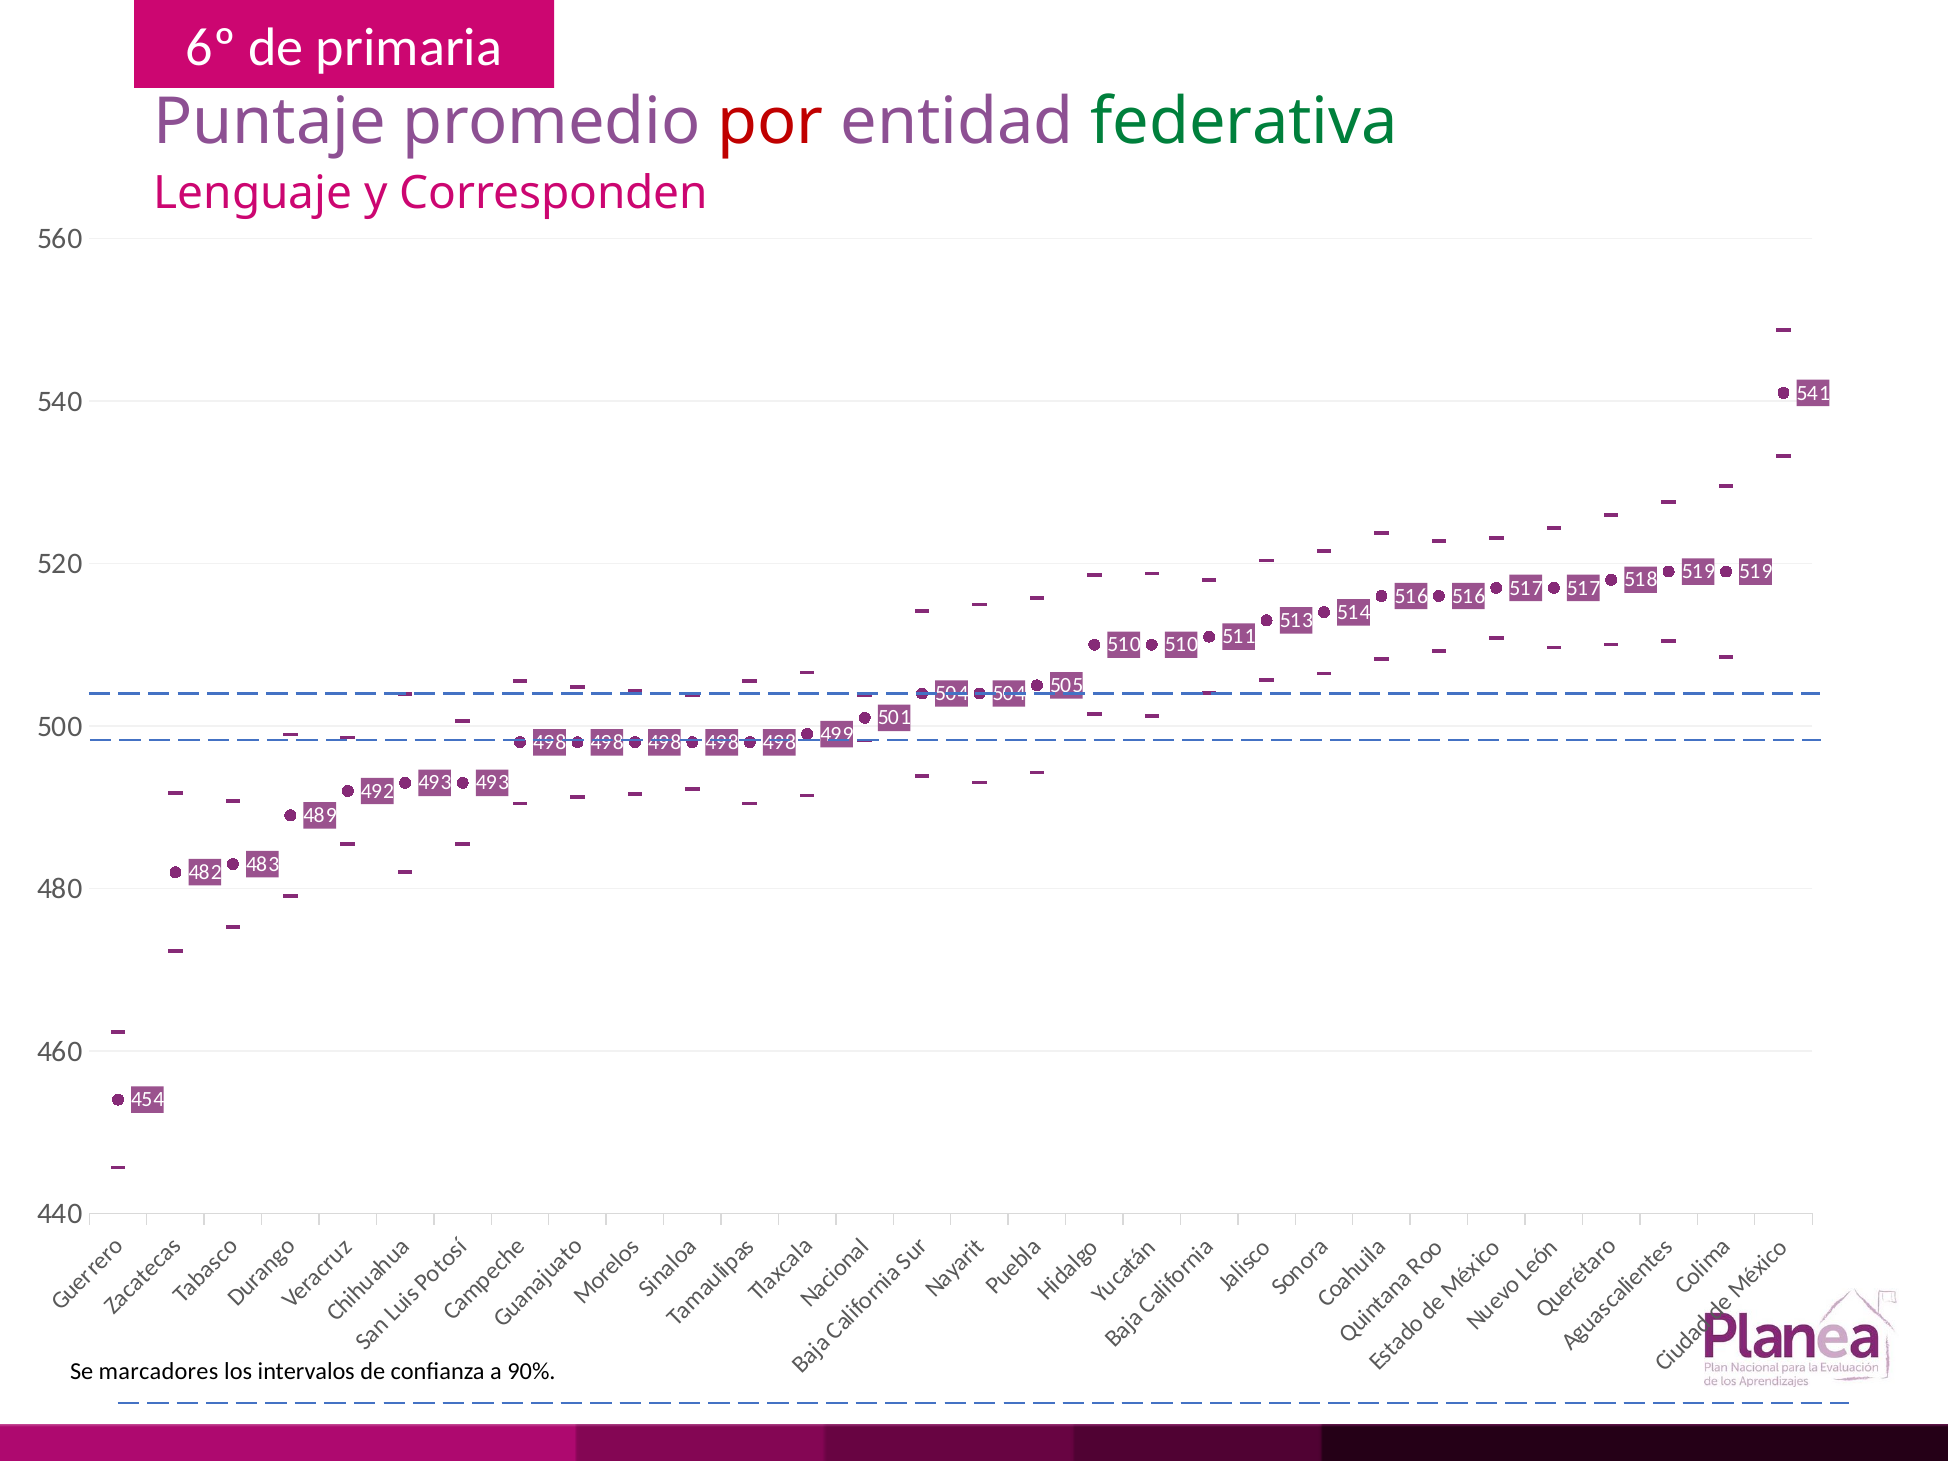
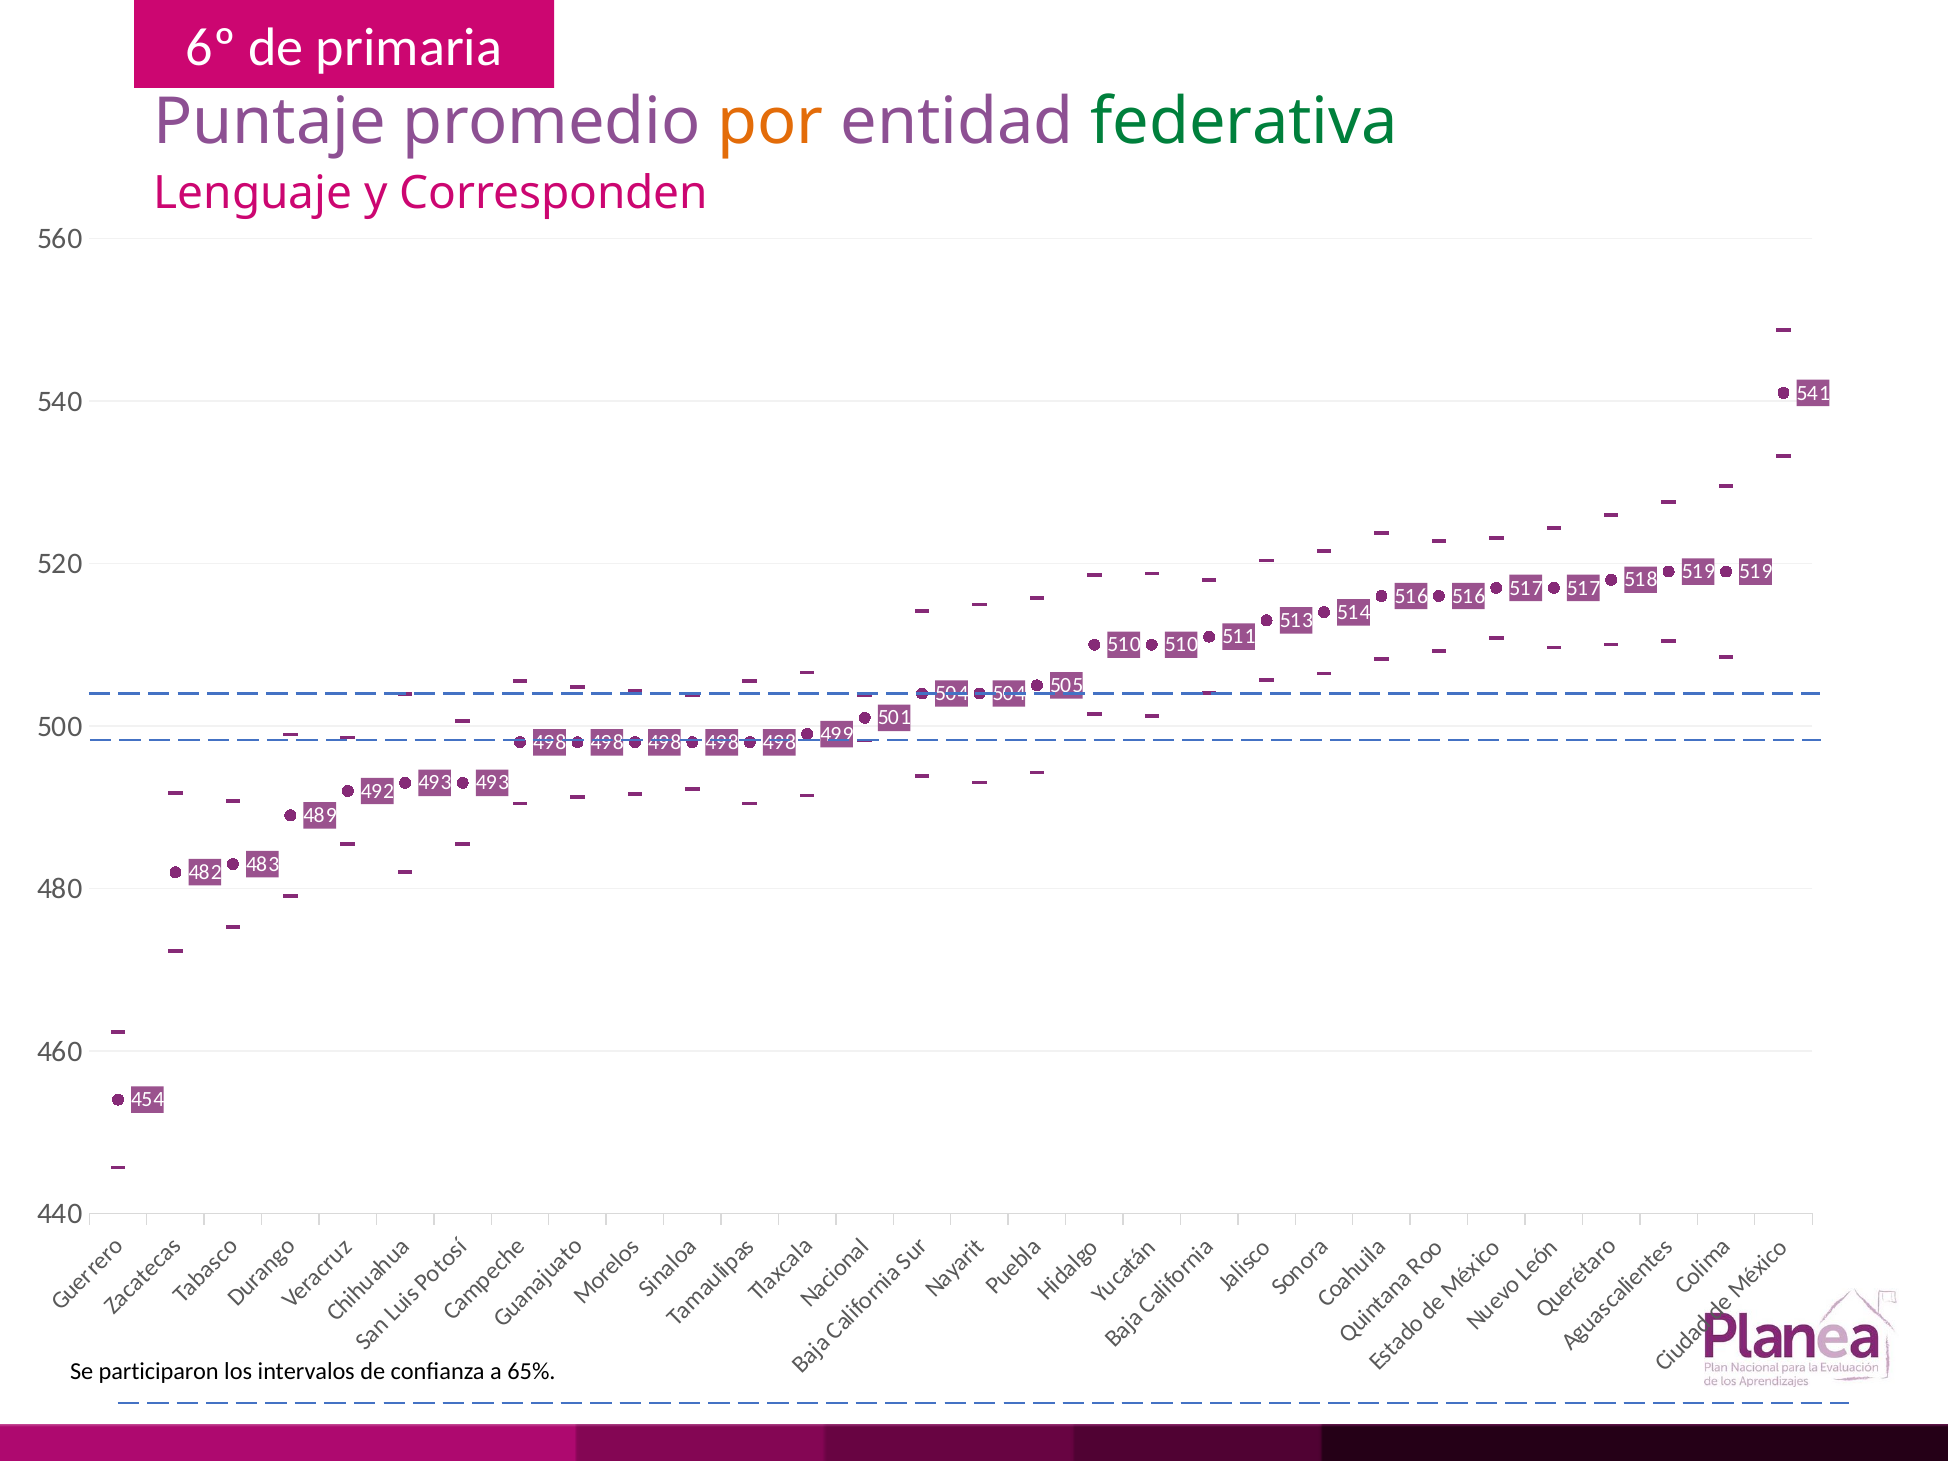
por colour: red -> orange (771, 122)
marcadores: marcadores -> participaron (159, 1371)
90%: 90% -> 65% (531, 1371)
